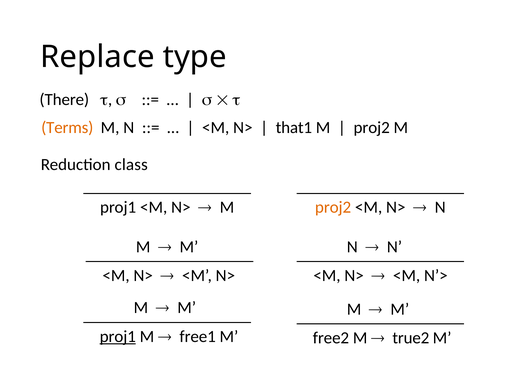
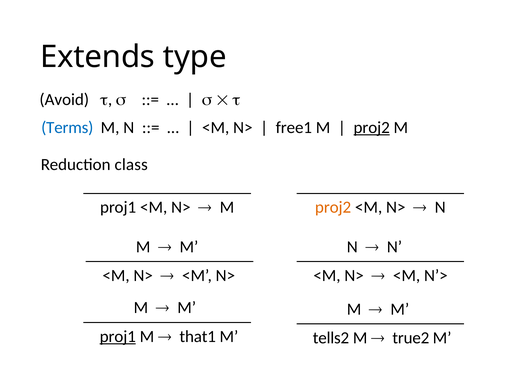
Replace: Replace -> Extends (98, 57)
There: There -> Avoid (64, 100)
Terms colour: orange -> blue (67, 128)
that1: that1 -> free1 (294, 128)
proj2 underline: none -> present (372, 128)
free1: free1 -> that1 (198, 337)
free2: free2 -> tells2 (331, 338)
